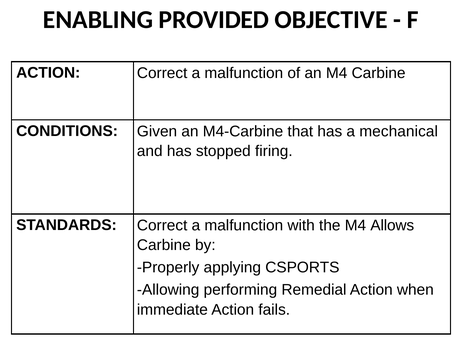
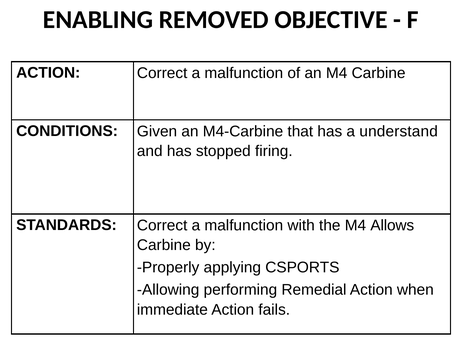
PROVIDED: PROVIDED -> REMOVED (214, 20)
mechanical: mechanical -> understand (399, 131)
